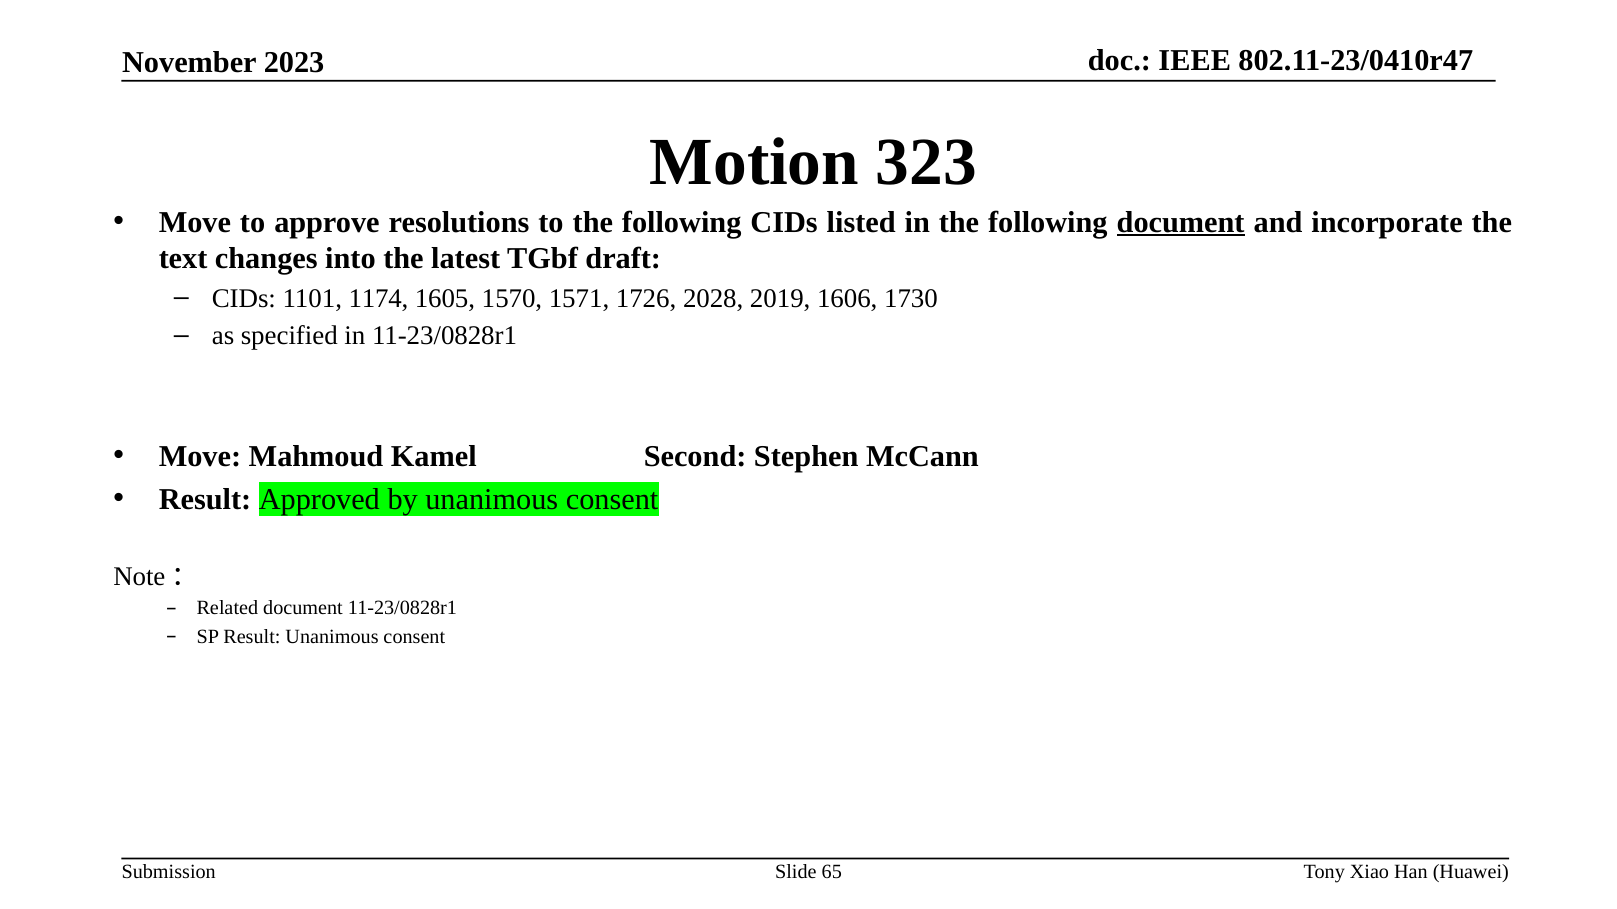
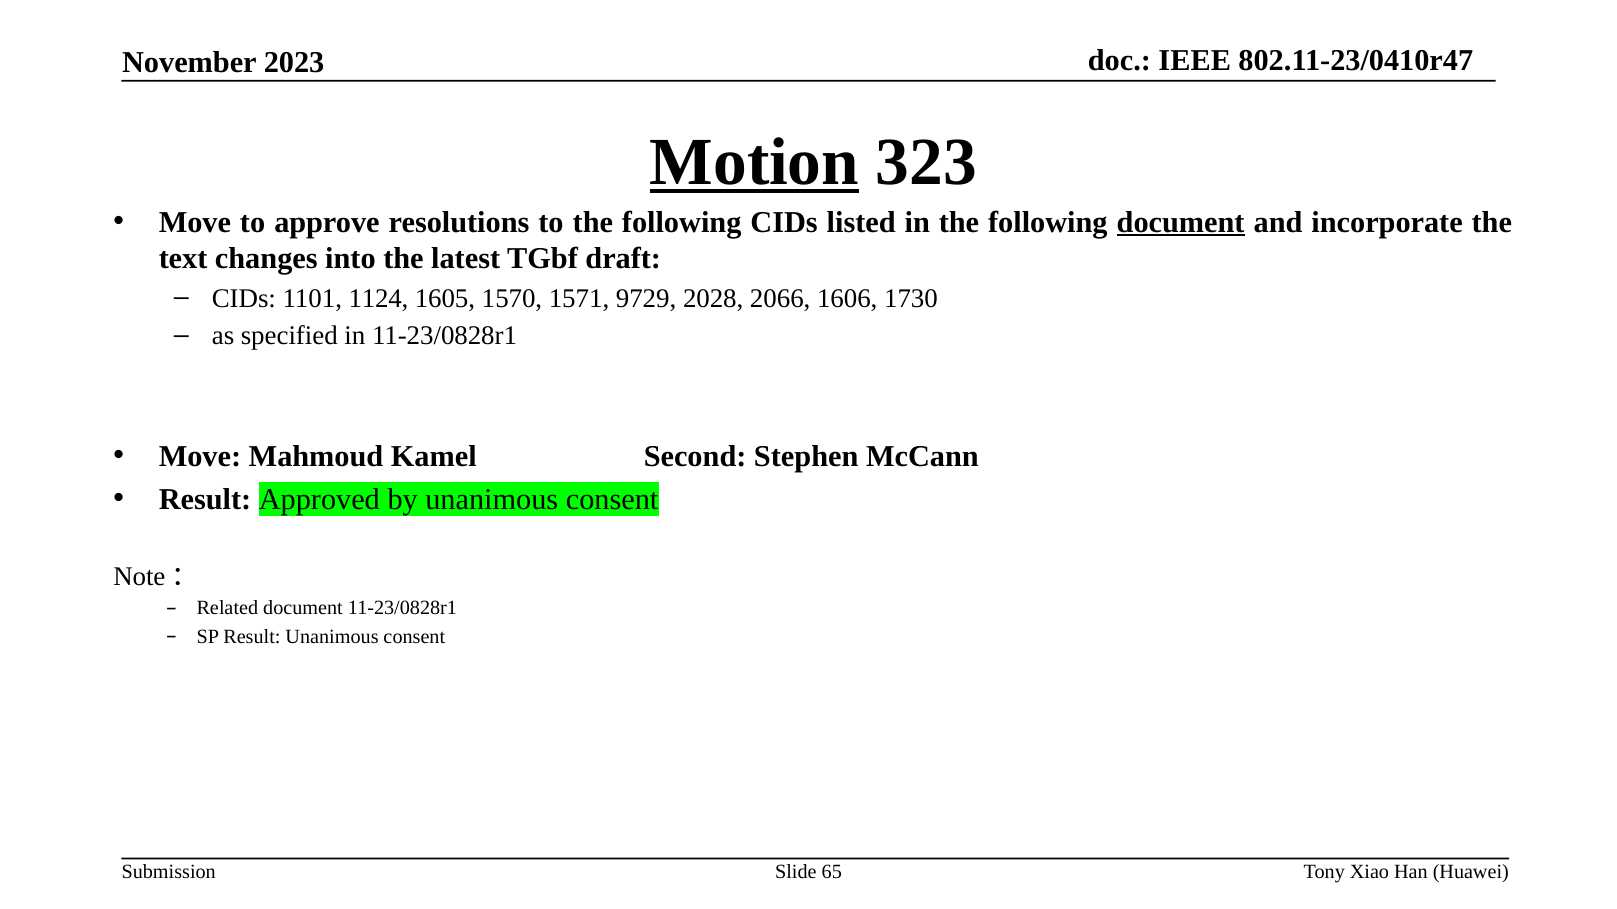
Motion underline: none -> present (754, 162)
1174: 1174 -> 1124 (378, 298)
1726: 1726 -> 9729 (646, 298)
2019: 2019 -> 2066 (780, 298)
